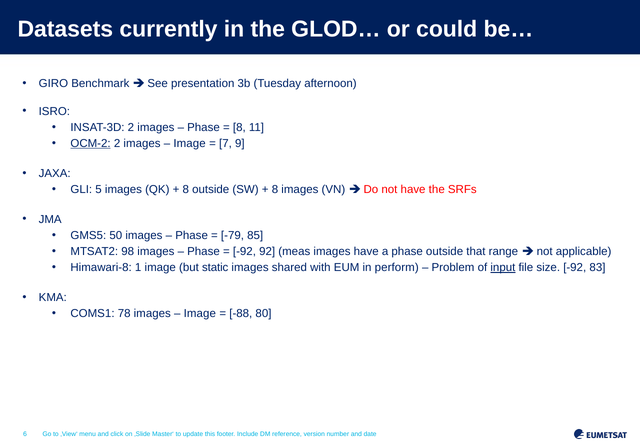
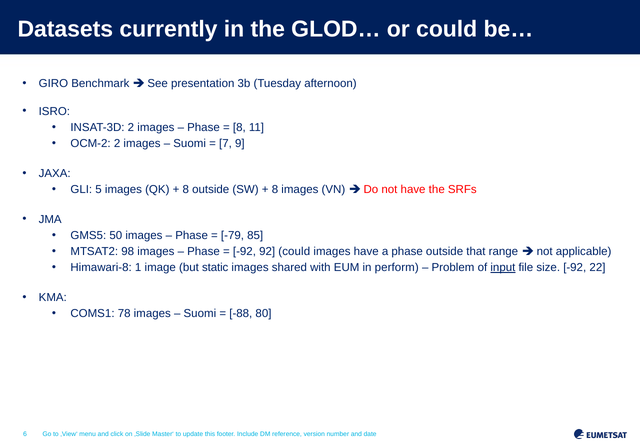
OCM-2 underline: present -> none (91, 143)
Image: Image -> Suomi (190, 143)
92 meas: meas -> could (294, 252)
83: 83 -> 22 (597, 268)
Image: Image -> Suomi (200, 314)
